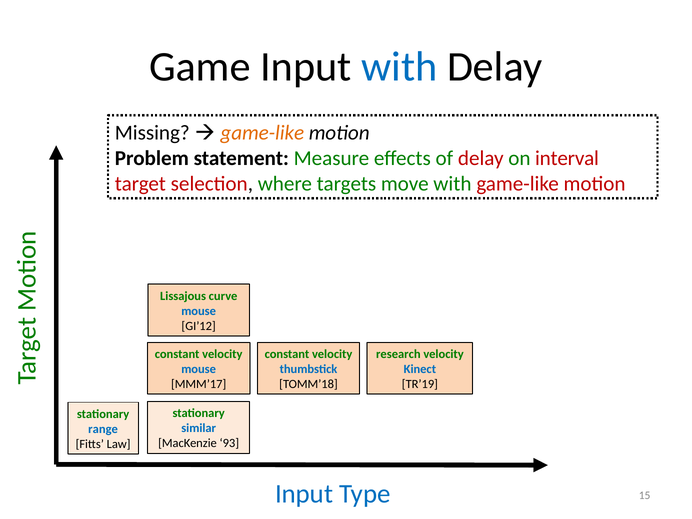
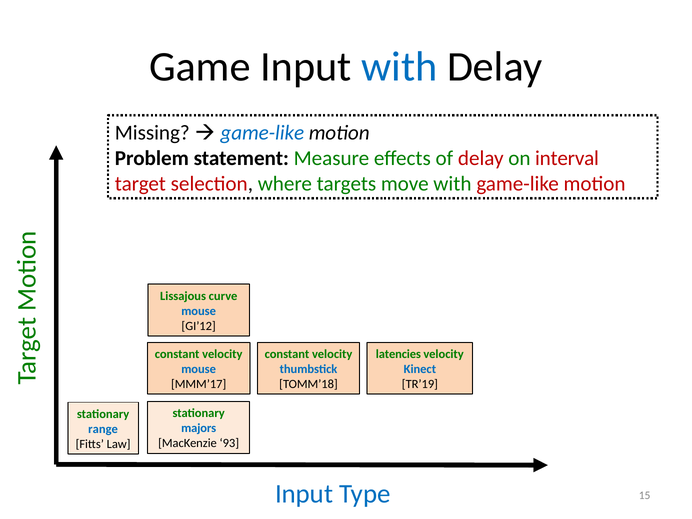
game-like colour: orange -> blue (262, 133)
research: research -> latencies (398, 354)
similar: similar -> majors (199, 428)
